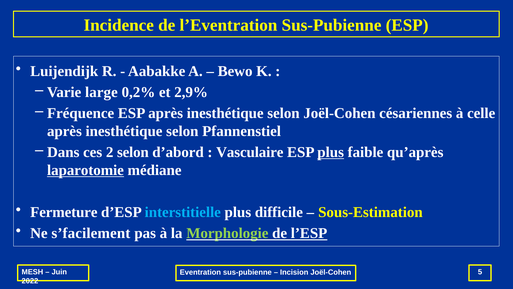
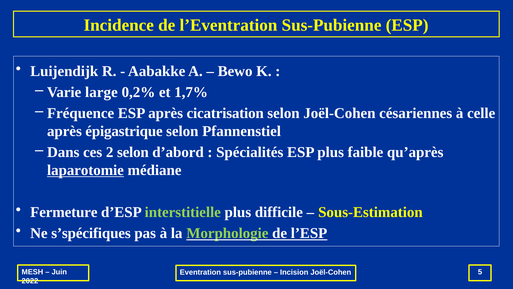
2,9%: 2,9% -> 1,7% (191, 92)
ESP après inesthétique: inesthétique -> cicatrisation (225, 113)
inesthétique: inesthétique -> épigastrique (124, 131)
Vasculaire: Vasculaire -> Spécialités (250, 152)
plus underline: present -> none (331, 152)
interstitielle colour: light blue -> light green (183, 212)
s’facilement: s’facilement -> s’spécifiques (91, 233)
